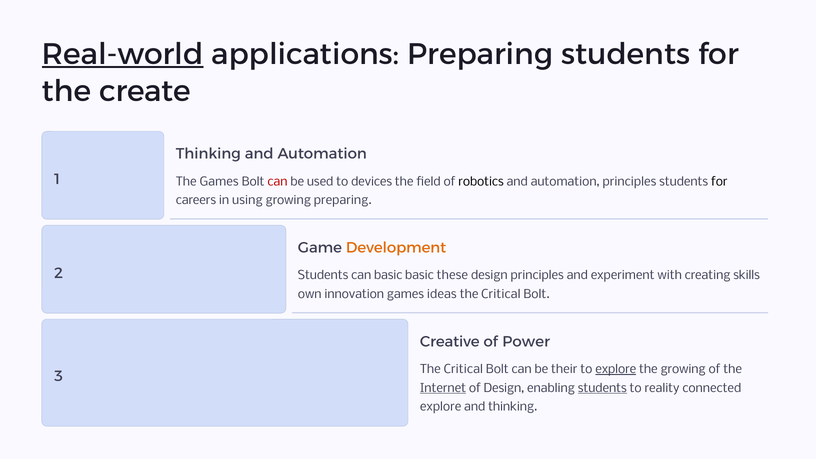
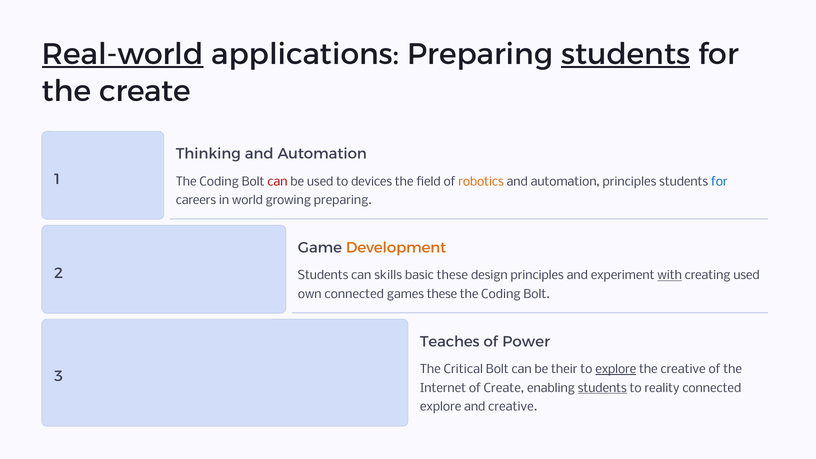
students underline: none -> present (626, 54)
Games: Games -> Coding (219, 182)
robotics colour: black -> orange (481, 182)
for colour: black -> blue (719, 182)
using: using -> world (247, 200)
can basic: basic -> skills (388, 276)
with underline: none -> present (670, 276)
creating skills: skills -> used (747, 276)
own innovation: innovation -> connected (354, 294)
games ideas: ideas -> these (442, 294)
Critical: Critical -> Coding (501, 294)
Creative: Creative -> Teaches (450, 342)
the growing: growing -> creative (683, 369)
Internet underline: present -> none (443, 388)
of Design: Design -> Create (504, 388)
and thinking: thinking -> creative (513, 407)
